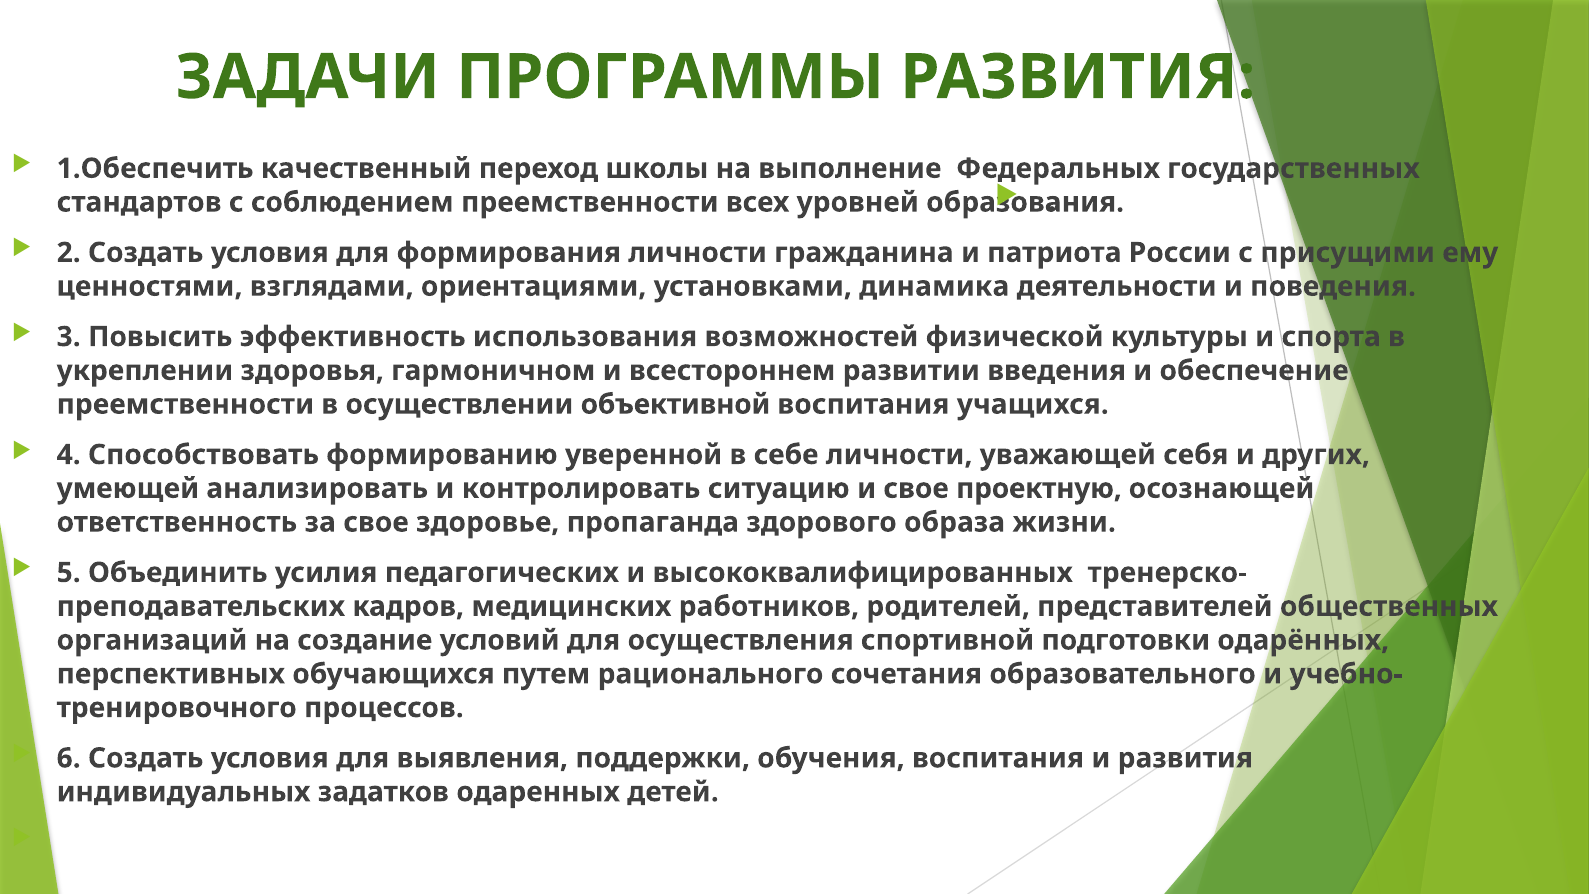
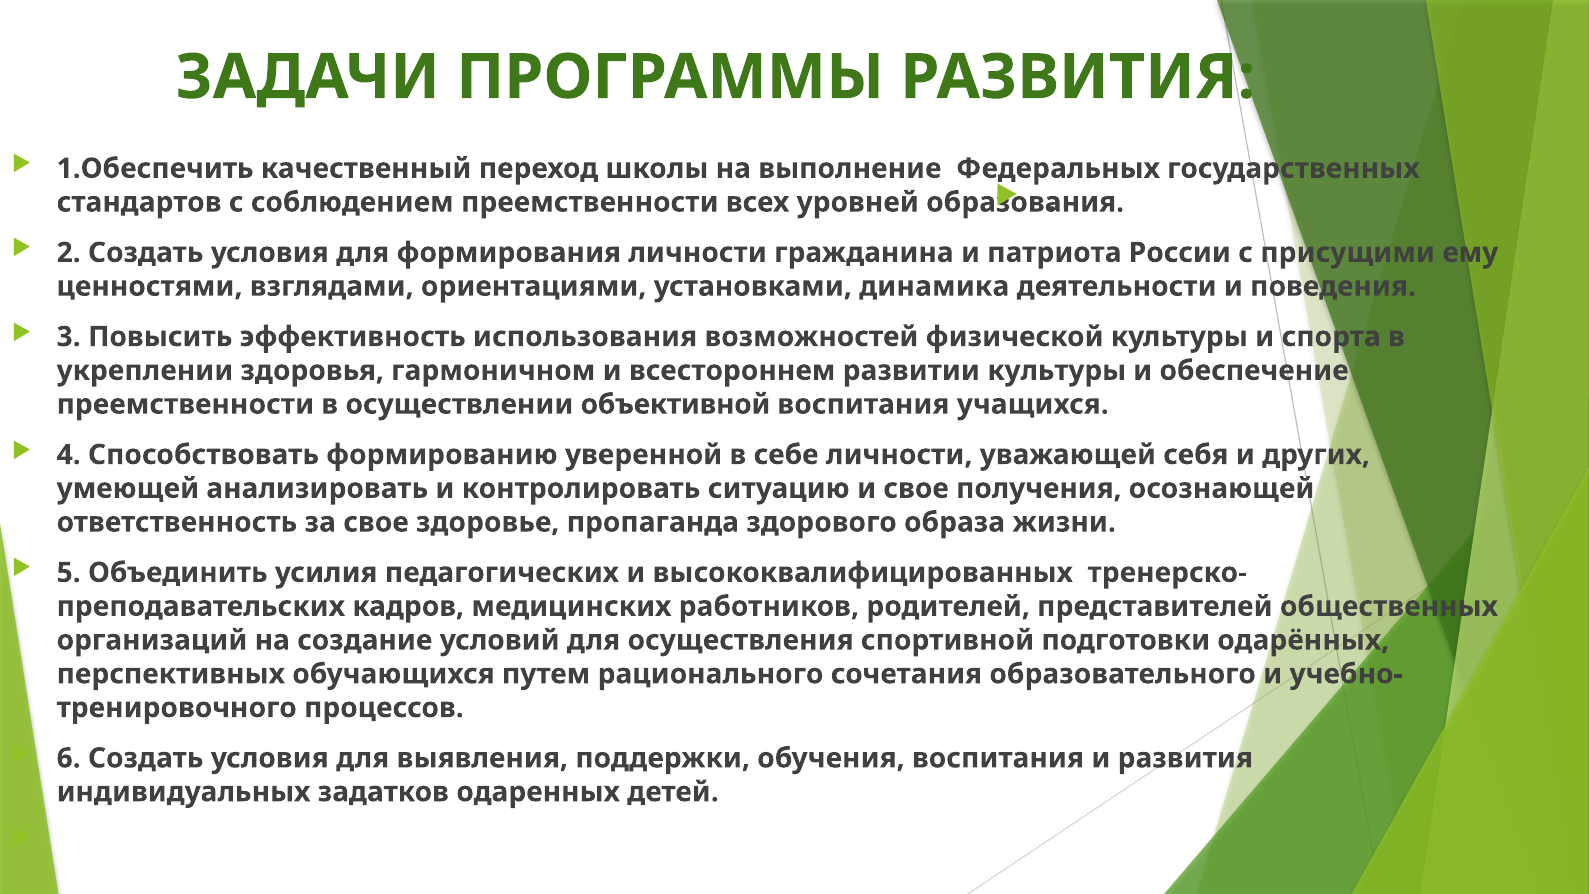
развитии введения: введения -> культуры (1057, 371)
проектную: проектную -> получения (1039, 488)
